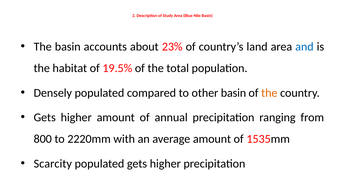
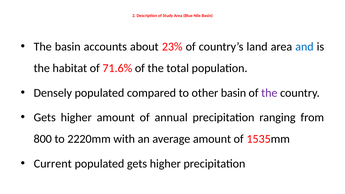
19.5%: 19.5% -> 71.6% (117, 68)
the colour: orange -> purple (269, 93)
Scarcity: Scarcity -> Current (53, 164)
